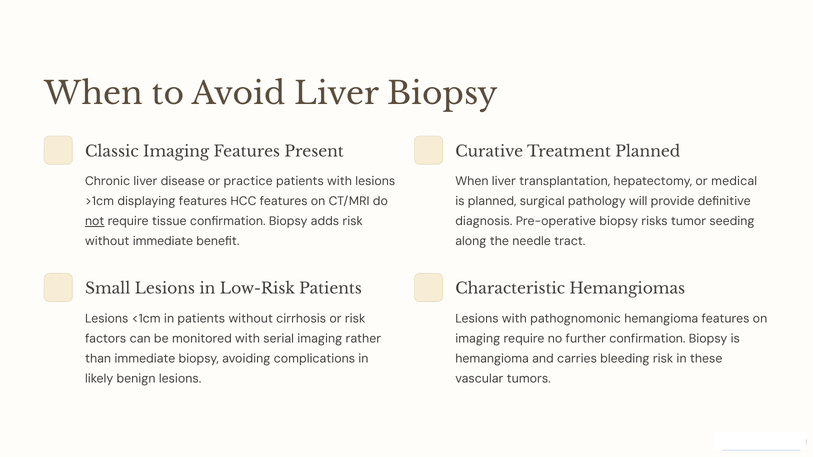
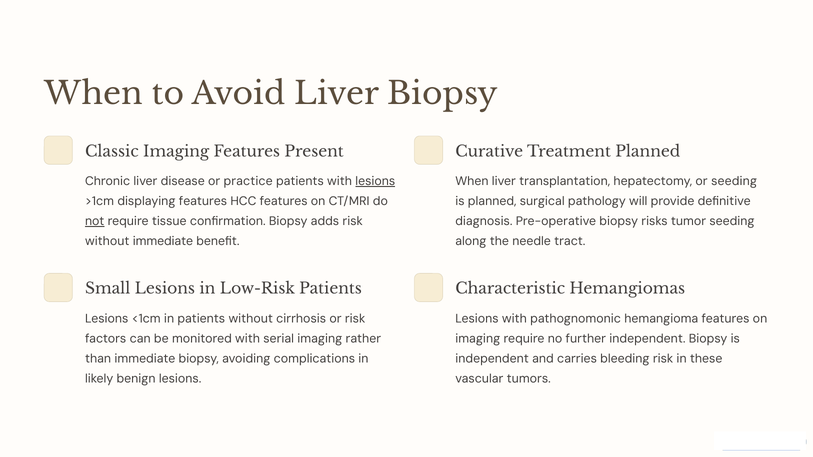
lesions underline: none -> present (375, 181)
or medical: medical -> seeding (734, 181)
further confirmation: confirmation -> independent (647, 339)
hemangioma: hemangioma -> independent (492, 359)
